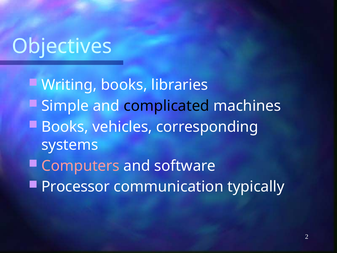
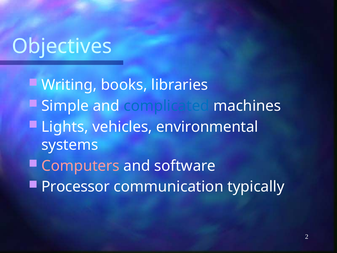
complicated colour: black -> blue (167, 106)
Books: Books -> Lights (65, 127)
corresponding: corresponding -> environmental (207, 127)
